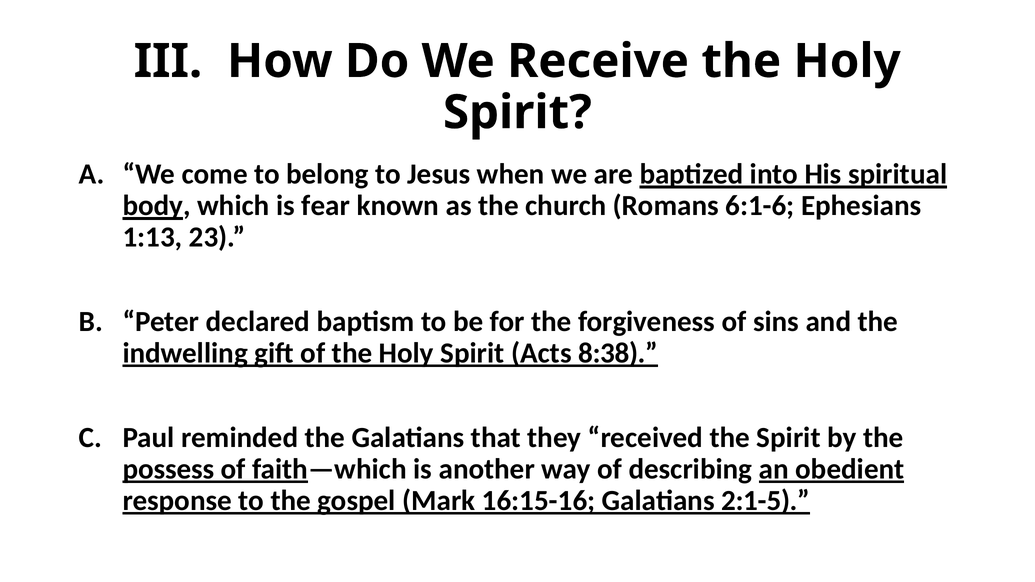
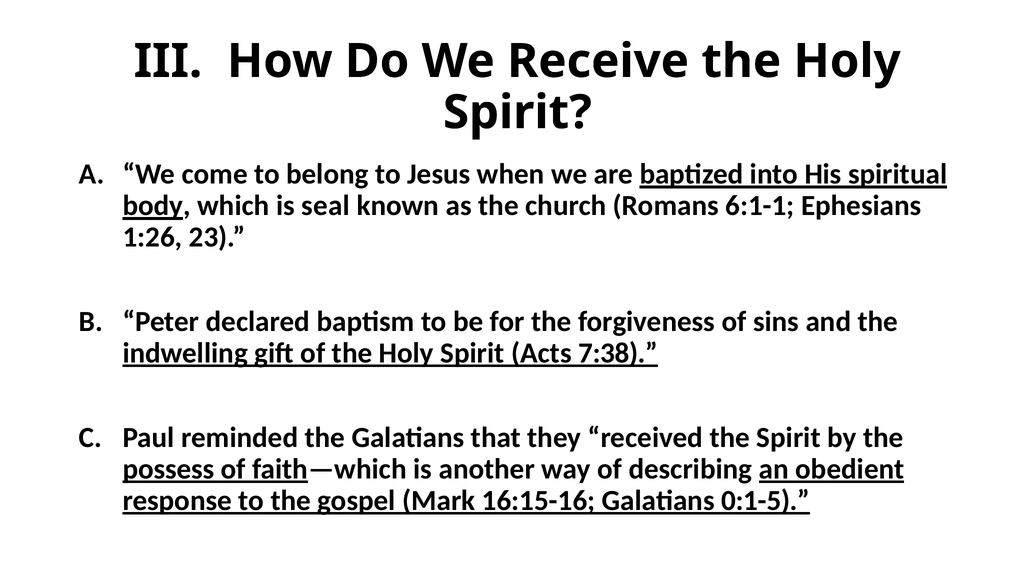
fear: fear -> seal (326, 206)
6:1-6: 6:1-6 -> 6:1-1 (760, 206)
1:13: 1:13 -> 1:26 (152, 237)
8:38: 8:38 -> 7:38 (618, 353)
2:1-5: 2:1-5 -> 0:1-5 (766, 501)
